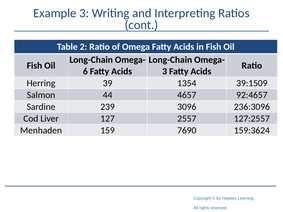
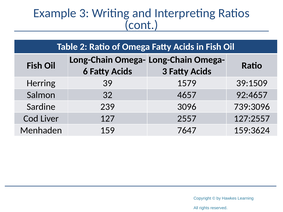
1354: 1354 -> 1579 (187, 83)
44: 44 -> 32 (108, 95)
236:3096: 236:3096 -> 739:3096 (252, 107)
7690: 7690 -> 7647 (187, 130)
